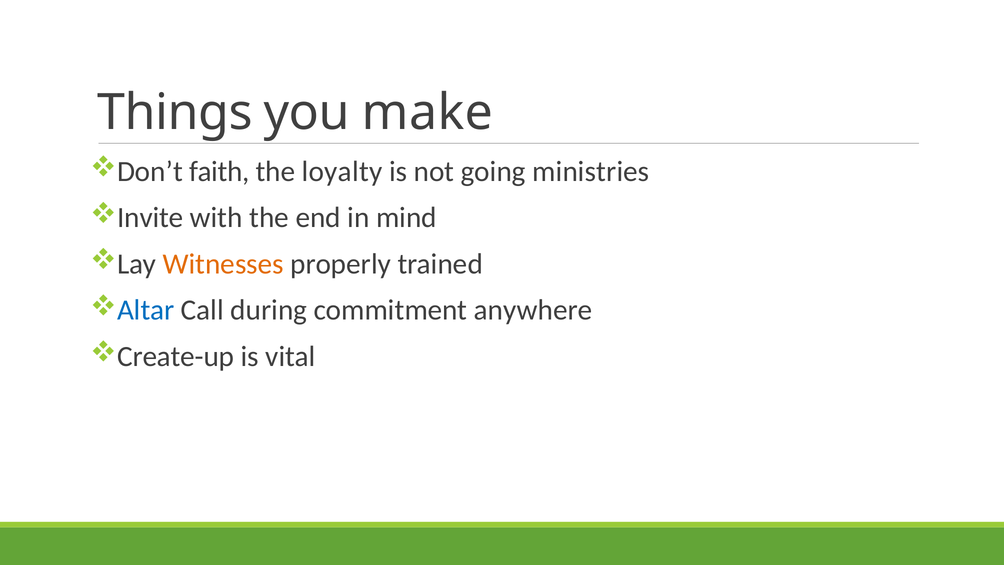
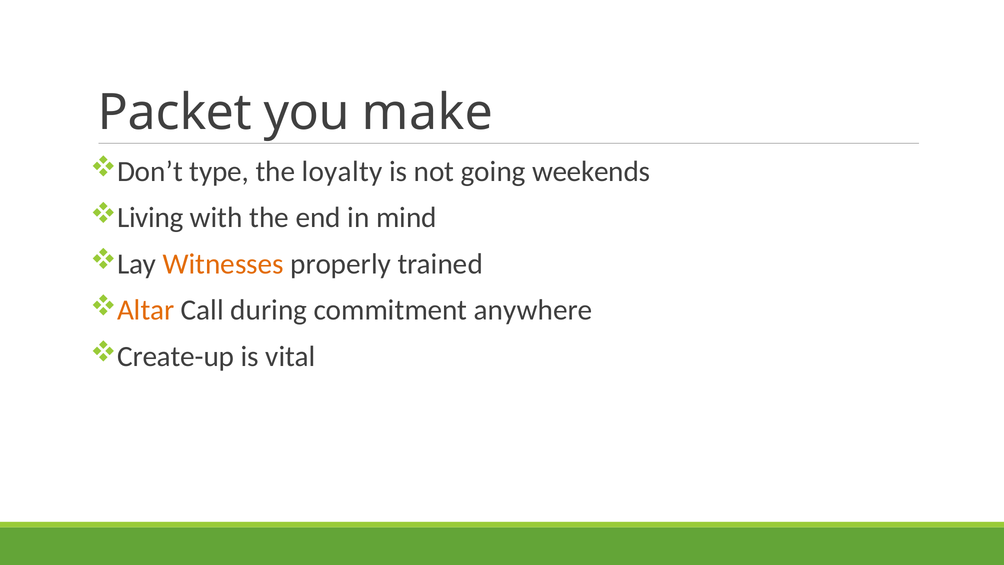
Things: Things -> Packet (175, 112)
faith: faith -> type (219, 171)
ministries: ministries -> weekends (591, 171)
Invite: Invite -> Living (150, 218)
Altar colour: blue -> orange (146, 310)
